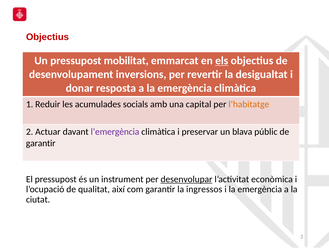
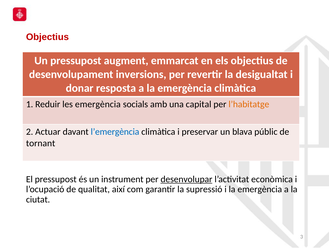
mobilitat: mobilitat -> augment (126, 61)
els underline: present -> none (222, 61)
les acumulades: acumulades -> emergència (98, 104)
l’emergència colour: purple -> blue (115, 132)
garantir: garantir -> tornant (41, 143)
ingressos: ingressos -> supressió (204, 189)
